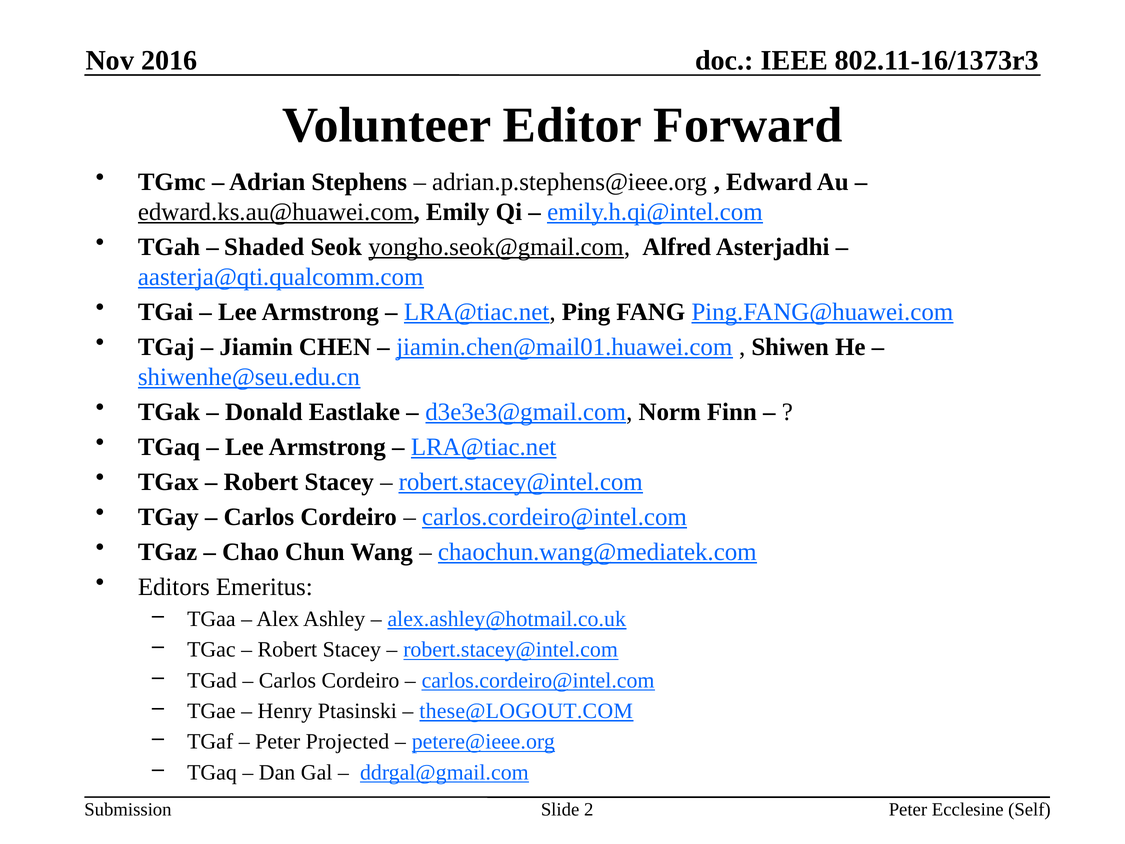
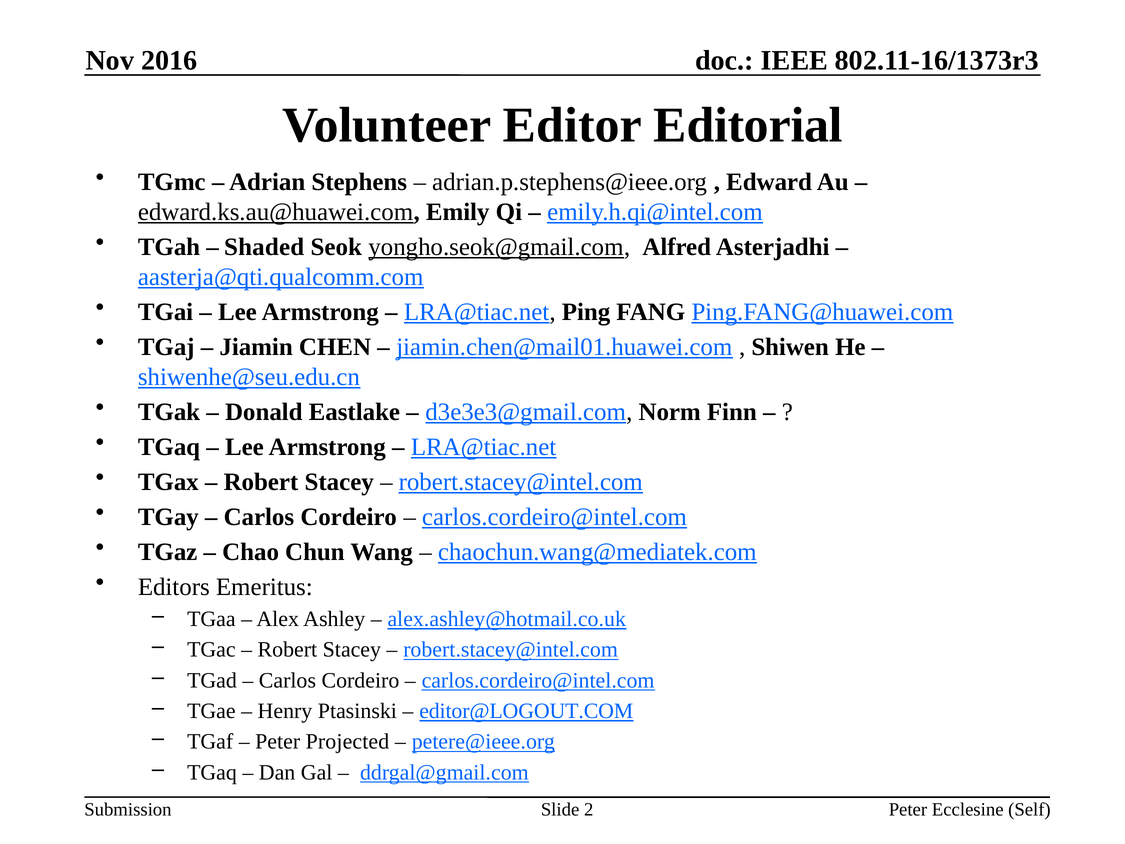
Forward: Forward -> Editorial (748, 125)
these@LOGOUT.COM: these@LOGOUT.COM -> editor@LOGOUT.COM (526, 711)
